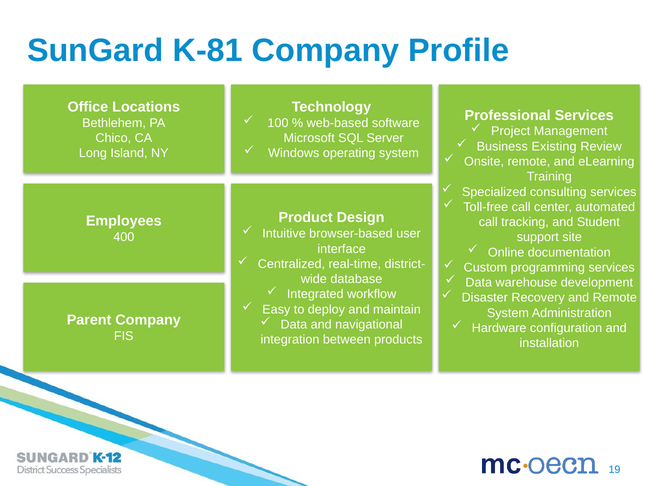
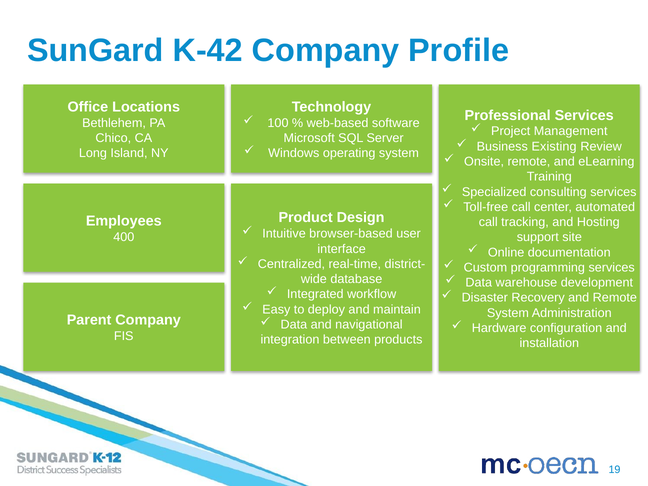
K-81: K-81 -> K-42 (208, 50)
Student: Student -> Hosting (598, 222)
